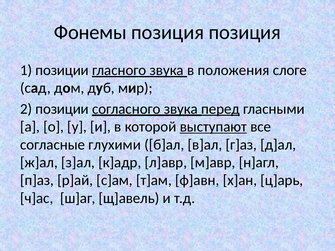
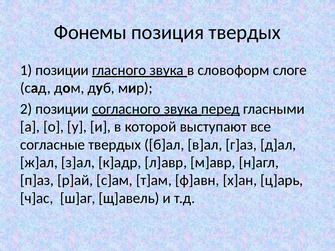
позиция позиция: позиция -> твердых (245, 32)
положения: положения -> словоформ (233, 70)
выступают underline: present -> none (213, 127)
согласные глухими: глухими -> твердых (115, 145)
